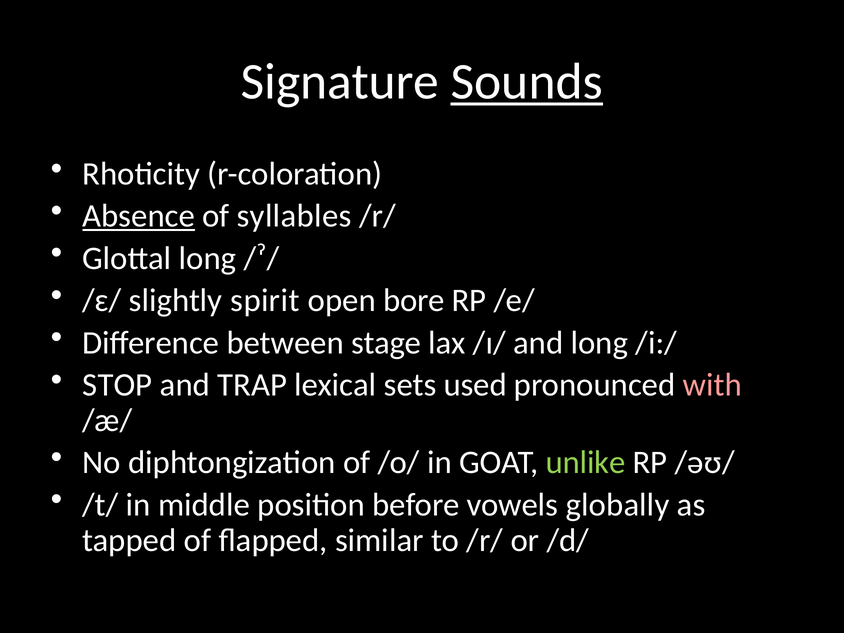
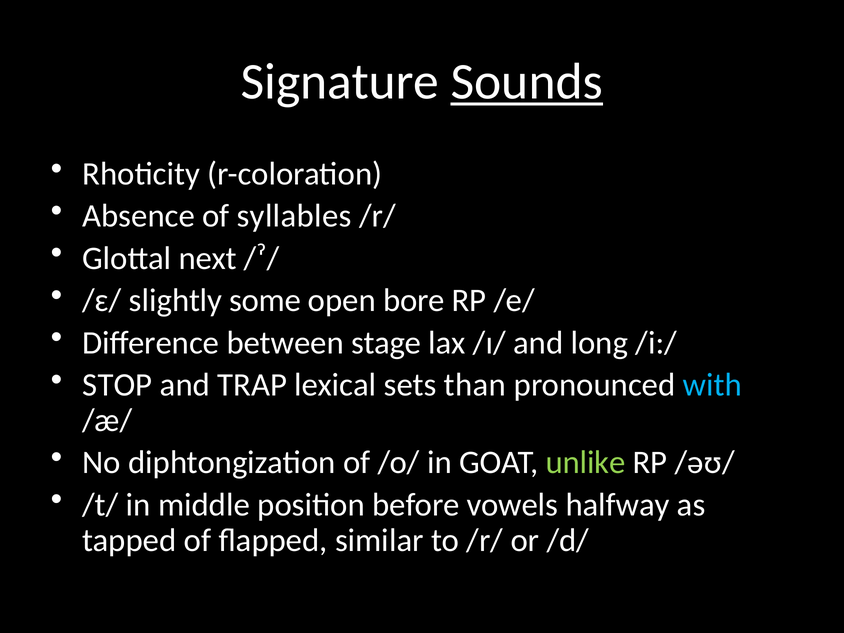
Absence underline: present -> none (139, 216)
Glottal long: long -> next (208, 258)
spirit: spirit -> some (265, 301)
used: used -> than (475, 385)
with colour: pink -> light blue (712, 385)
globally: globally -> halfway (618, 505)
